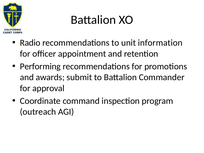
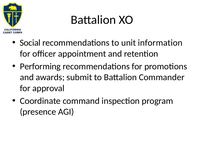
Radio: Radio -> Social (30, 43)
outreach: outreach -> presence (38, 112)
